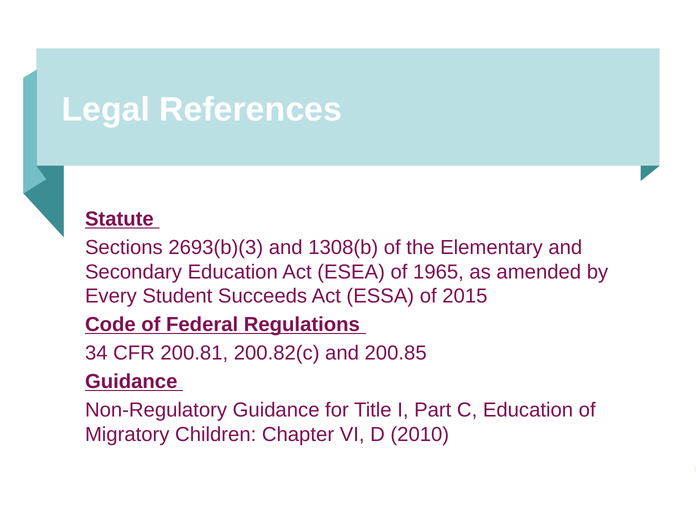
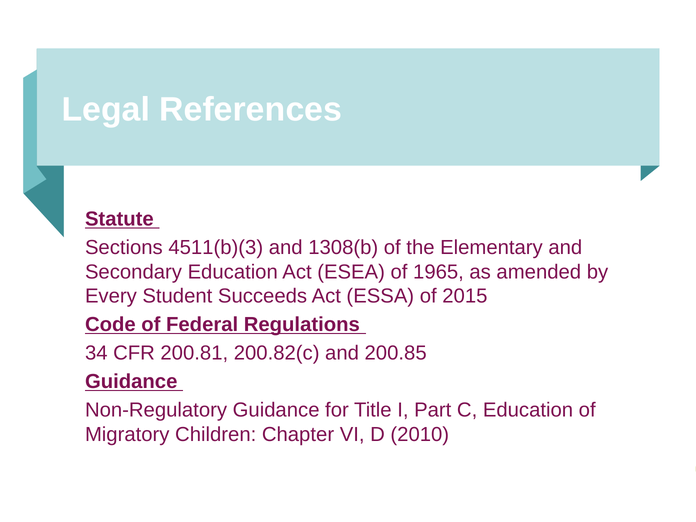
2693(b)(3: 2693(b)(3 -> 4511(b)(3 (216, 248)
